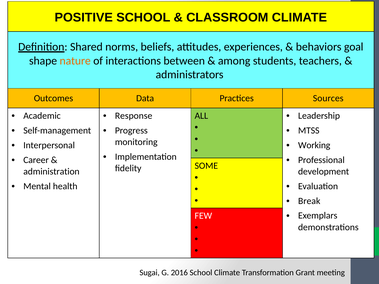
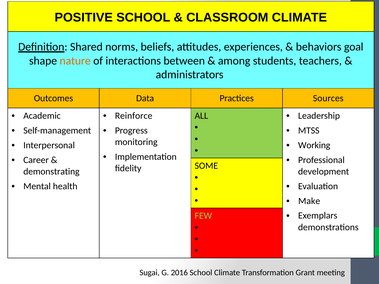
Response: Response -> Reinforce (134, 116)
administration: administration -> demonstrating (51, 172)
Break: Break -> Make (309, 201)
FEW colour: white -> light green (203, 216)
